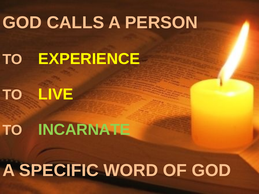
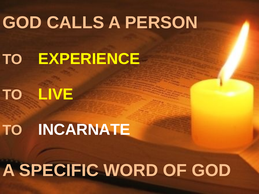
INCARNATE colour: light green -> white (84, 130)
